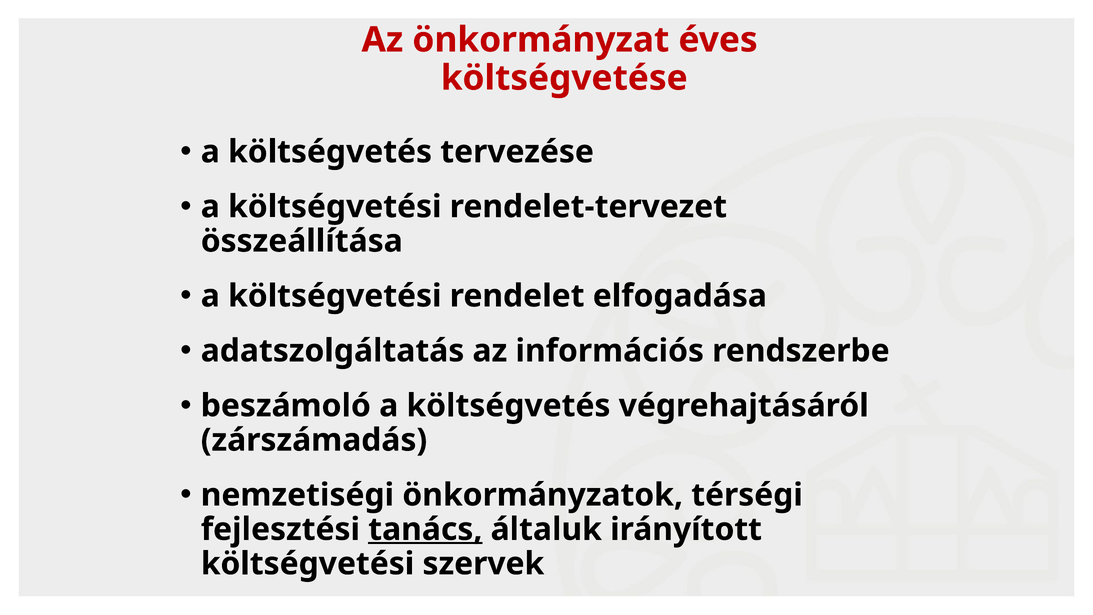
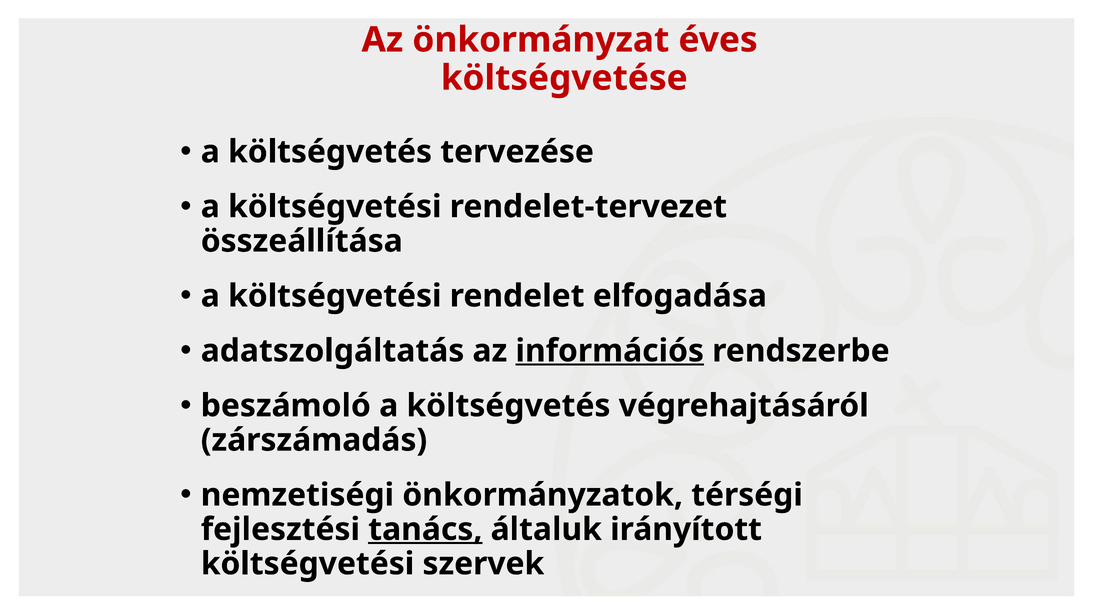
információs underline: none -> present (610, 351)
